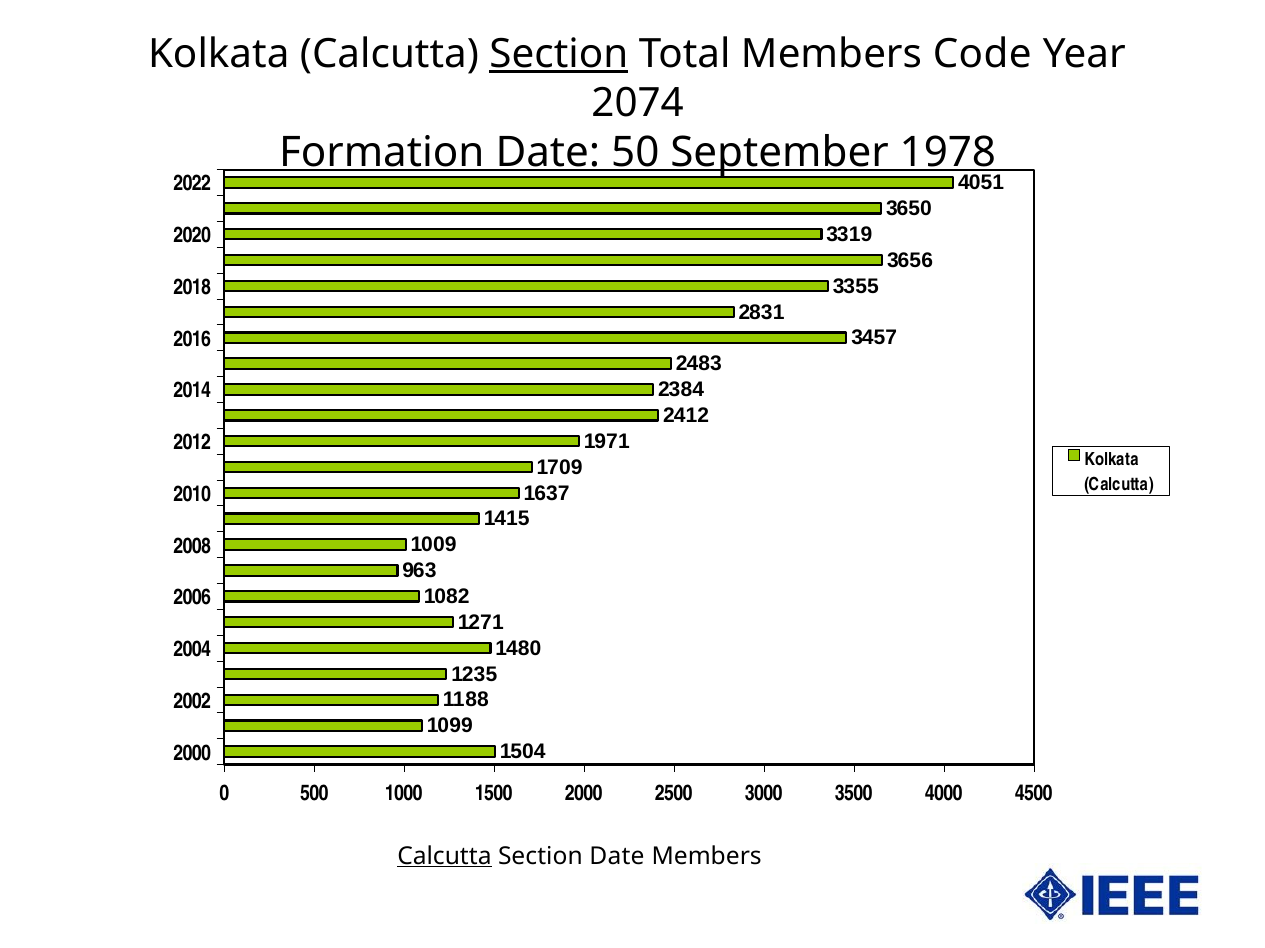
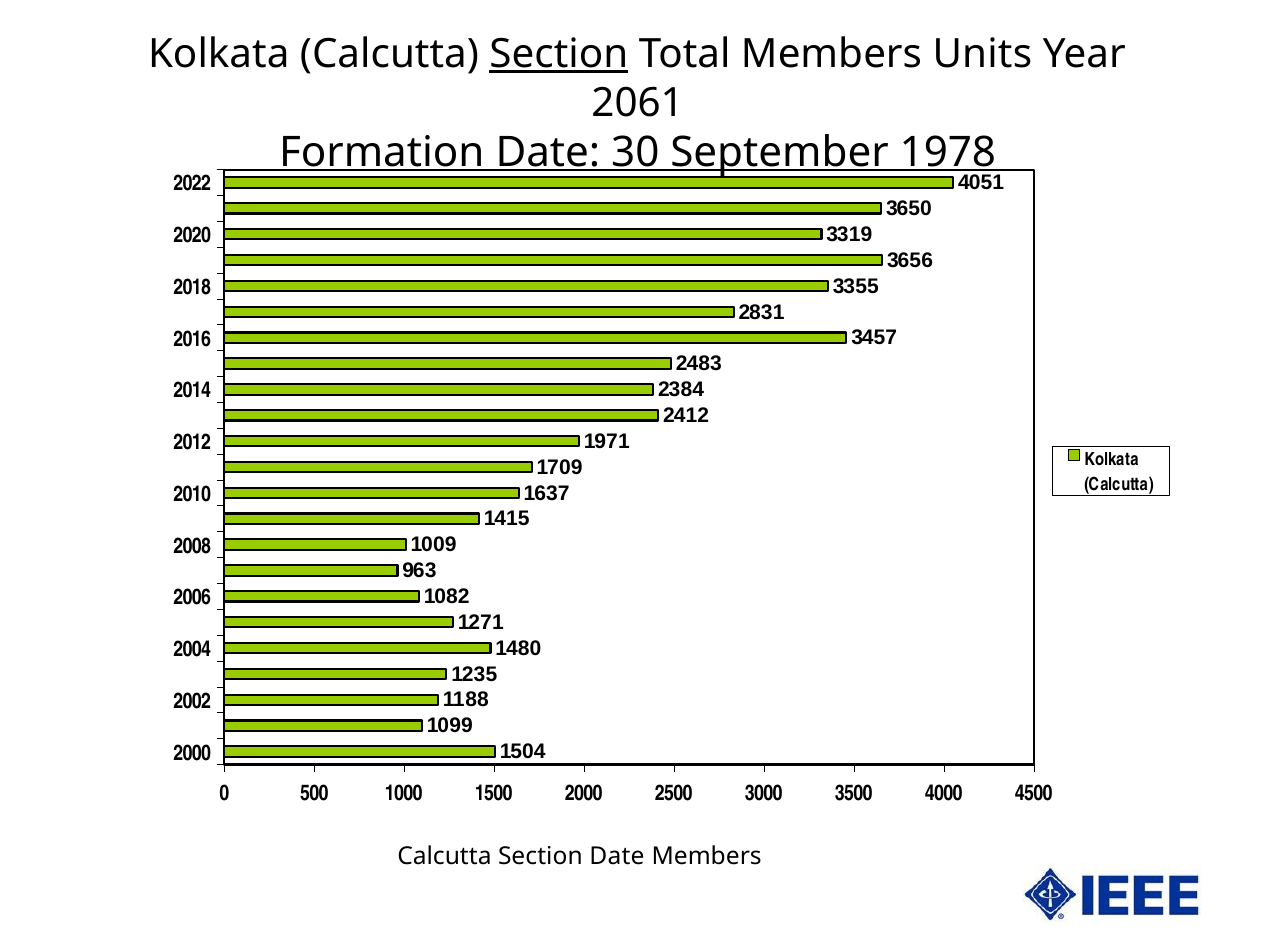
Code: Code -> Units (982, 54)
2074: 2074 -> 2061 (638, 103)
50: 50 -> 30 (635, 152)
Calcutta underline: present -> none (444, 857)
